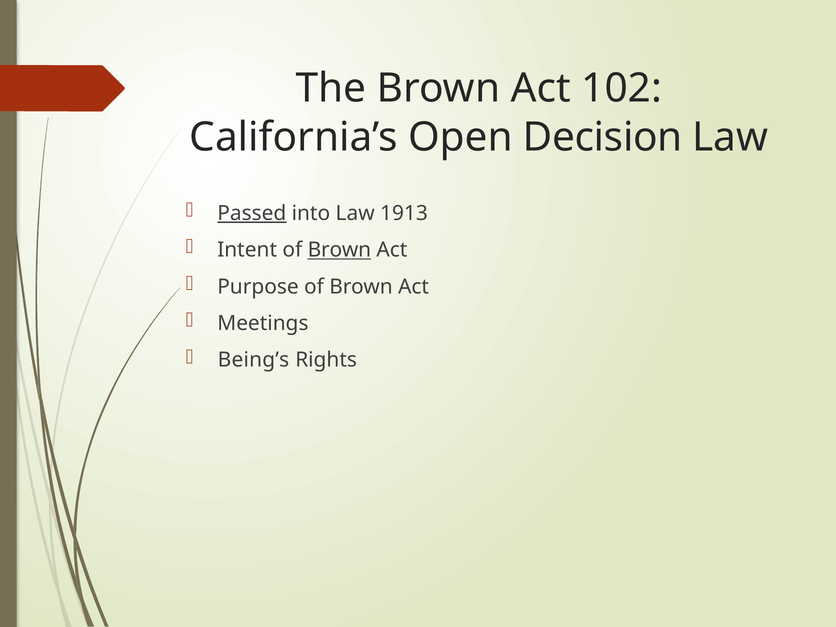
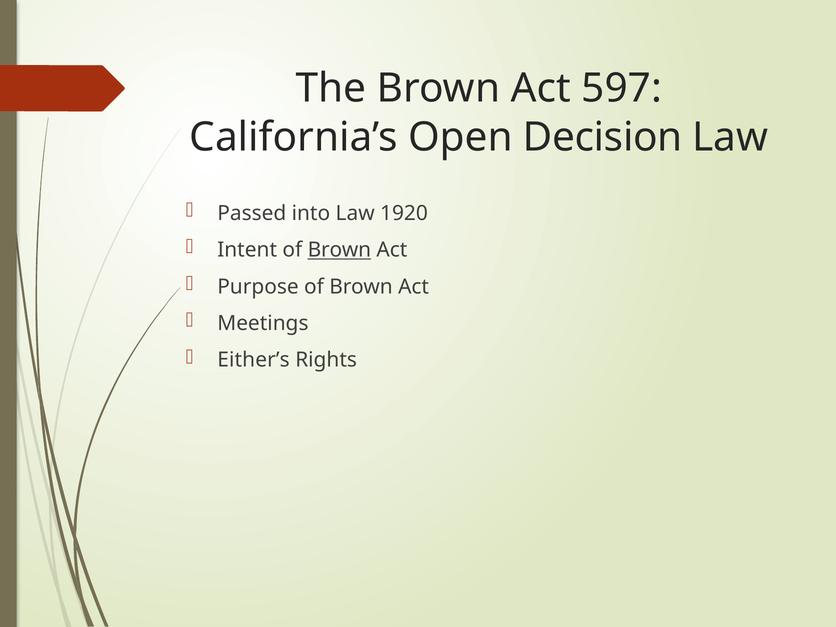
102: 102 -> 597 (622, 88)
Passed underline: present -> none (252, 213)
1913: 1913 -> 1920 (404, 213)
Being’s: Being’s -> Either’s (254, 360)
